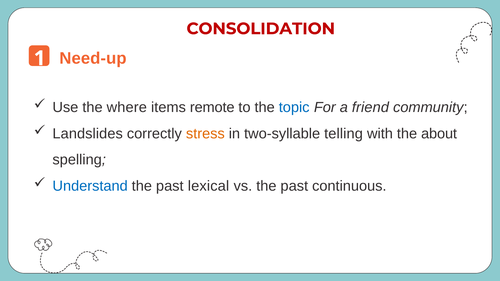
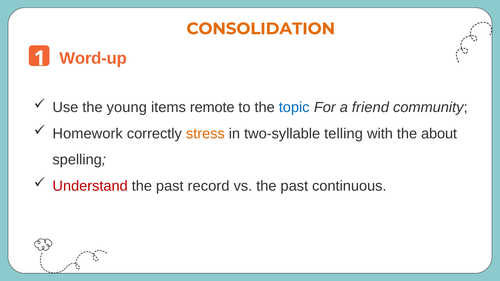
CONSOLIDATION colour: red -> orange (261, 29)
Need-up: Need-up -> Word-up (93, 58)
where: where -> young (127, 107)
Landslides: Landslides -> Homework (88, 134)
Understand colour: blue -> red (90, 186)
lexical: lexical -> record (209, 186)
